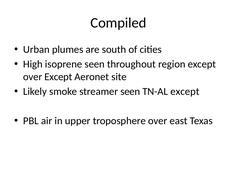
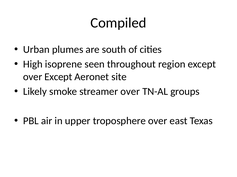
streamer seen: seen -> over (130, 92)
TN-AL except: except -> groups (185, 92)
